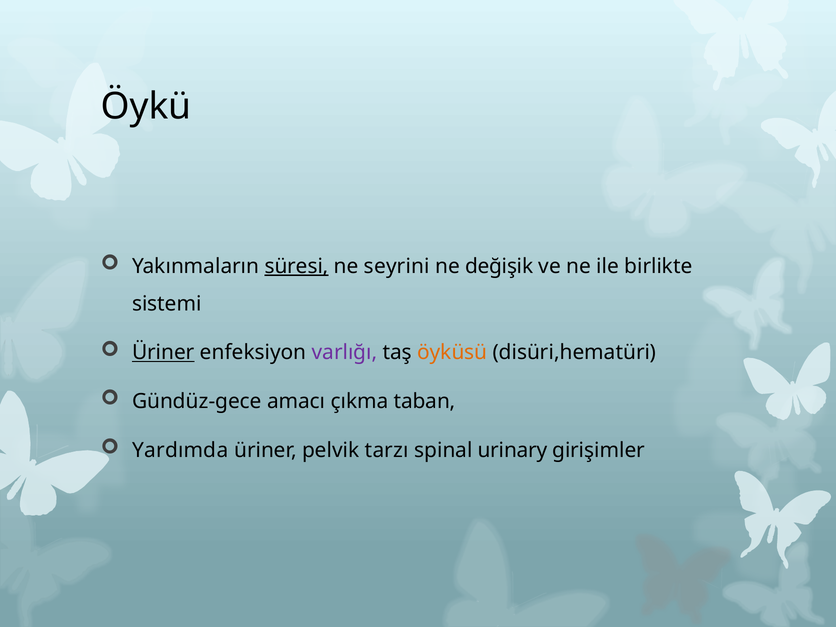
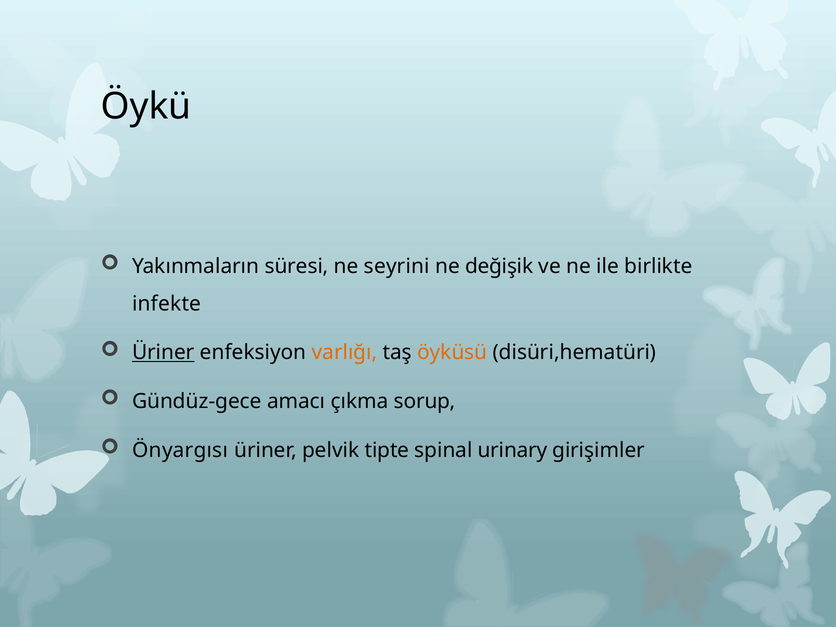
süresi underline: present -> none (297, 266)
sistemi: sistemi -> infekte (167, 304)
varlığı colour: purple -> orange (344, 353)
taban: taban -> sorup (425, 401)
Yardımda: Yardımda -> Önyargısı (180, 450)
tarzı: tarzı -> tipte (387, 450)
